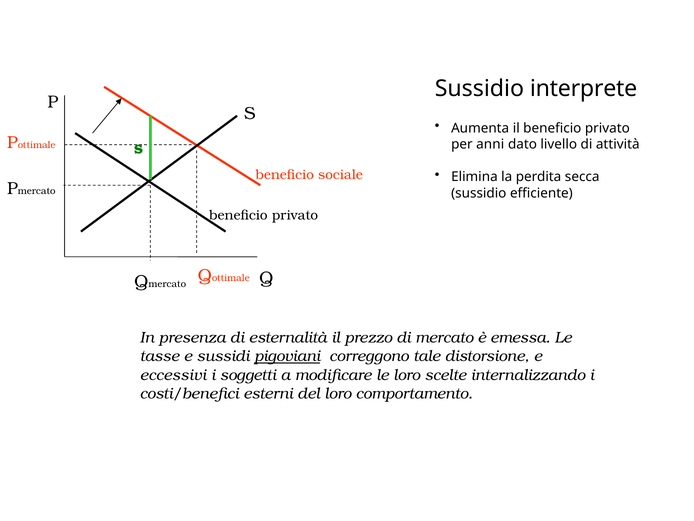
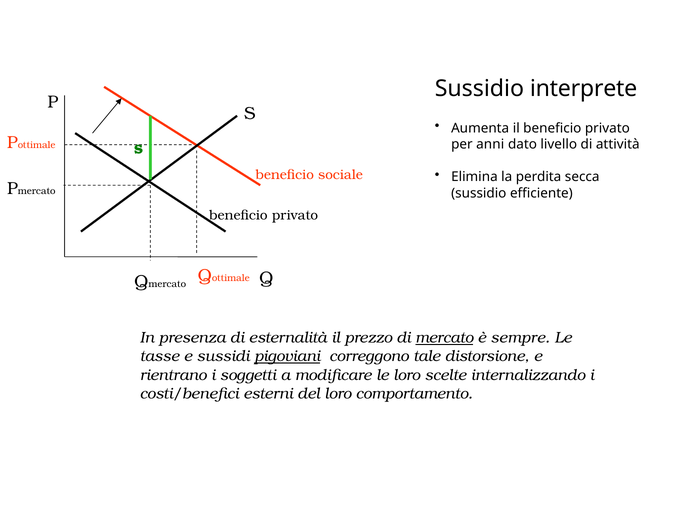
mercato underline: none -> present (444, 338)
emessa: emessa -> sempre (520, 338)
eccessivi: eccessivi -> rientrano (173, 375)
